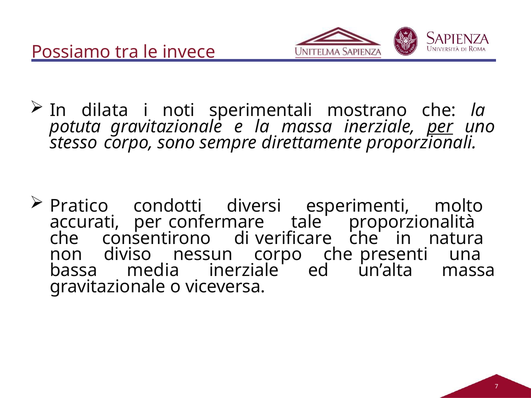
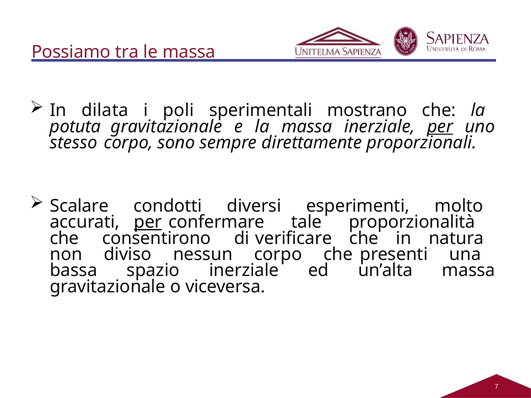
le invece: invece -> massa (189, 52)
noti: noti -> poli (178, 110)
Pratico: Pratico -> Scalare (79, 206)
per underline: none -> present (148, 222)
media: media -> spazio (153, 271)
